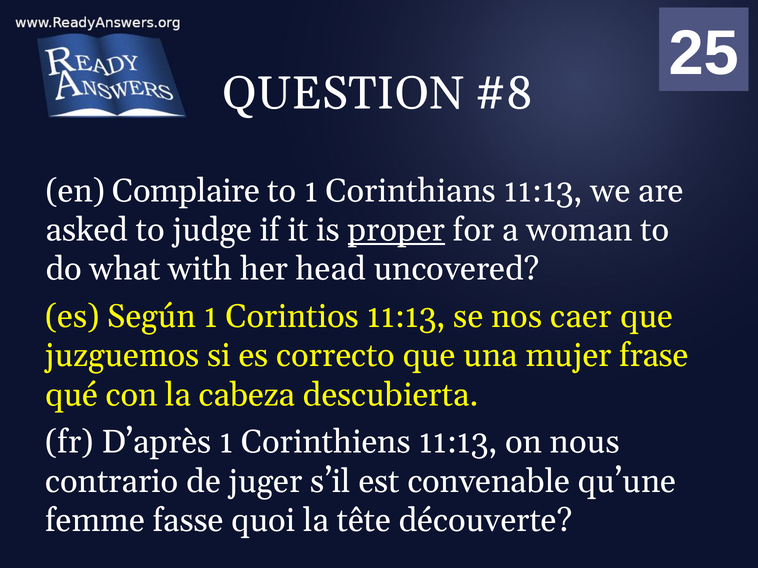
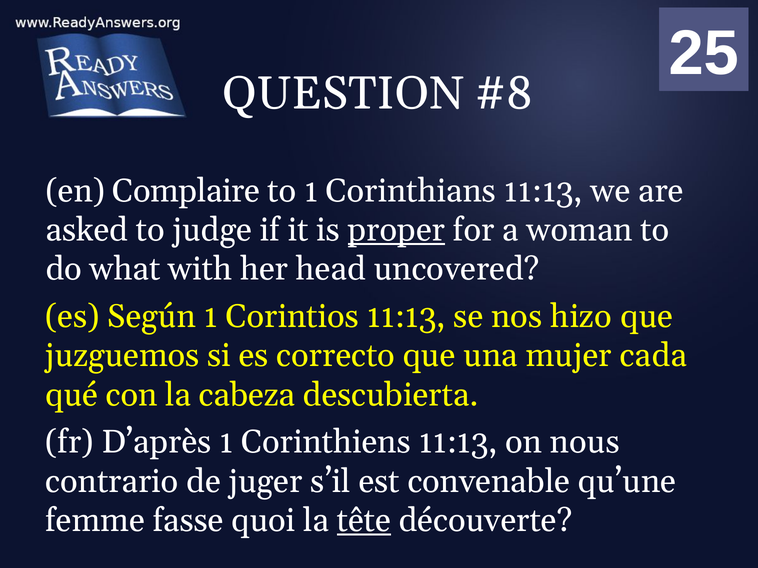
caer: caer -> hizo (581, 317)
frase: frase -> cada (653, 356)
tête underline: none -> present (364, 521)
